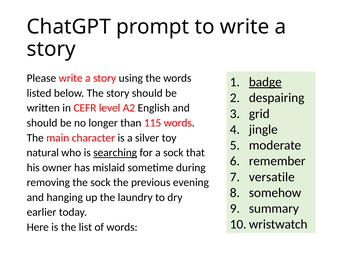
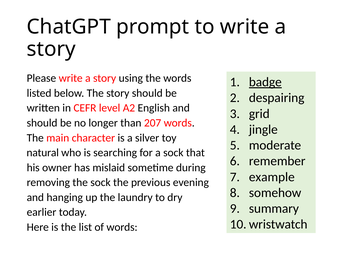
115: 115 -> 207 (153, 123)
searching underline: present -> none (115, 153)
versatile: versatile -> example (272, 177)
